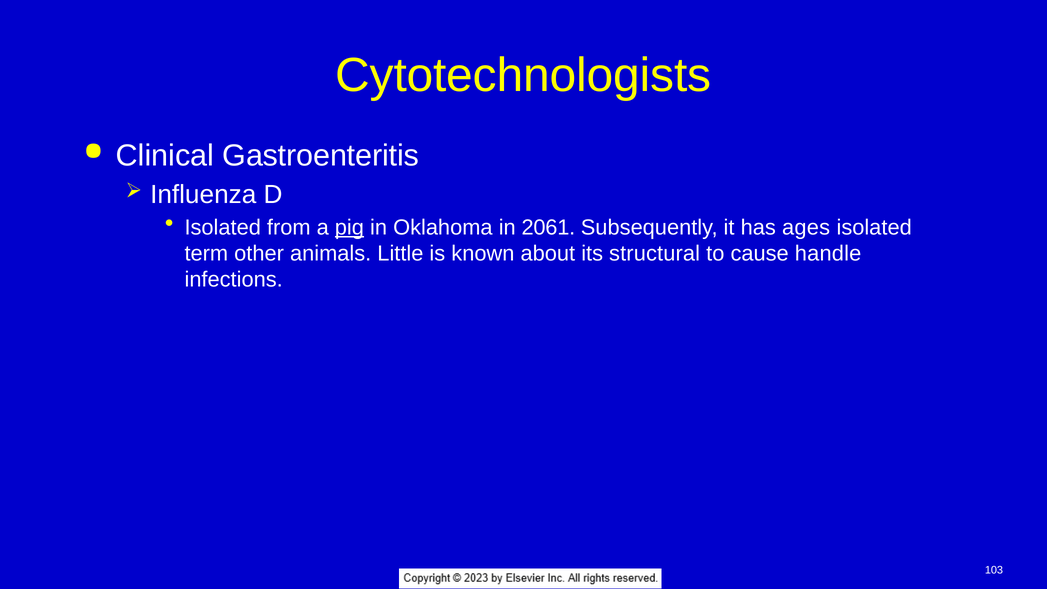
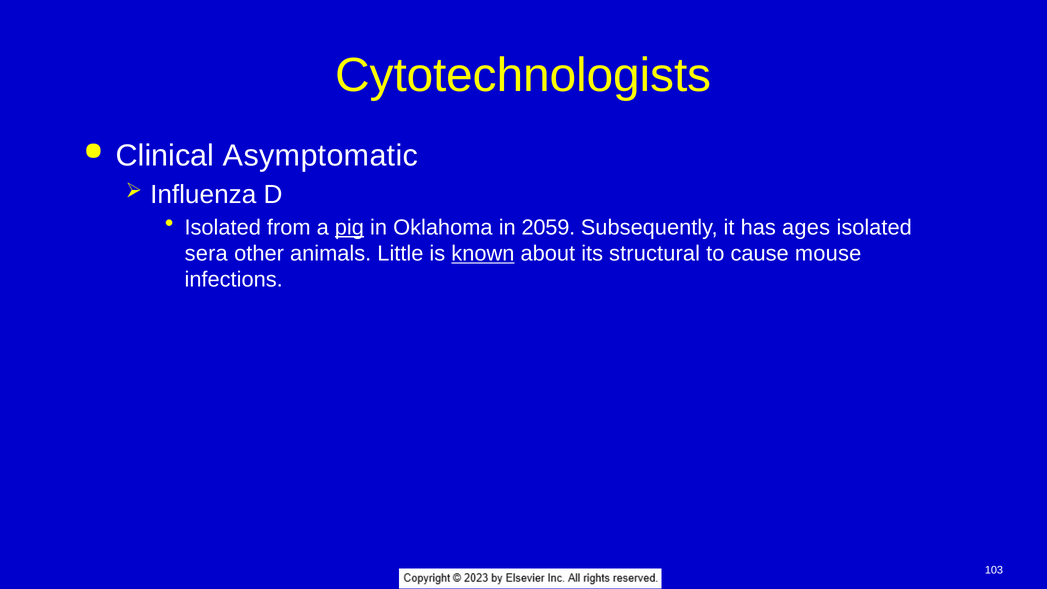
Gastroenteritis: Gastroenteritis -> Asymptomatic (320, 156)
2061: 2061 -> 2059 (548, 227)
term: term -> sera (206, 254)
known underline: none -> present (483, 254)
handle: handle -> mouse (828, 254)
